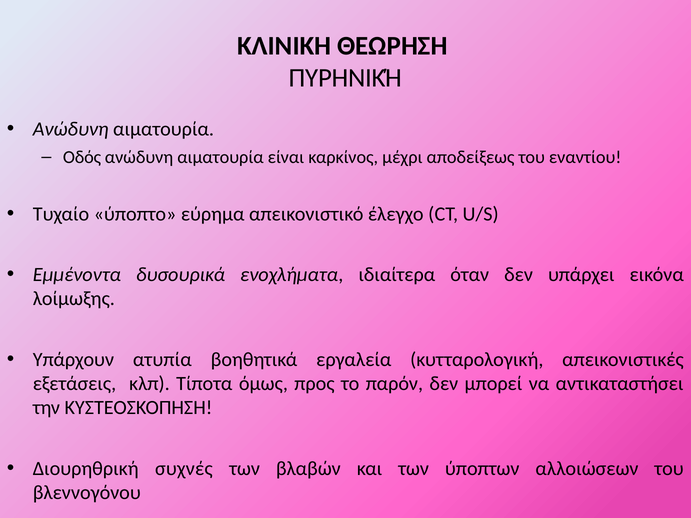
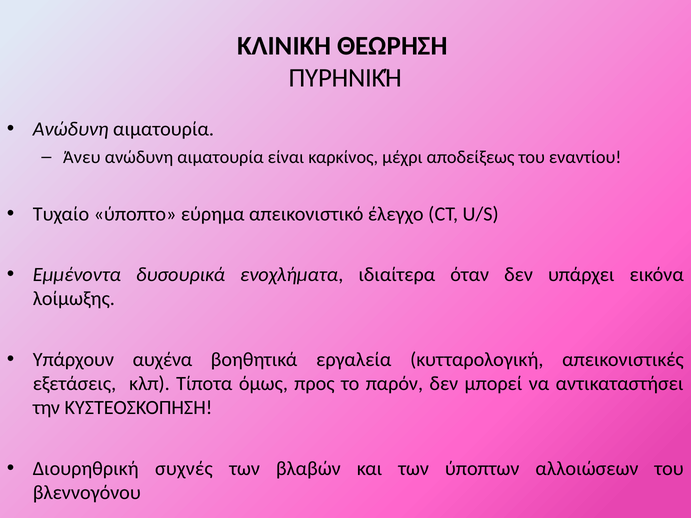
Οδός: Οδός -> Άνευ (82, 158)
ατυπία: ατυπία -> αυχένα (162, 360)
